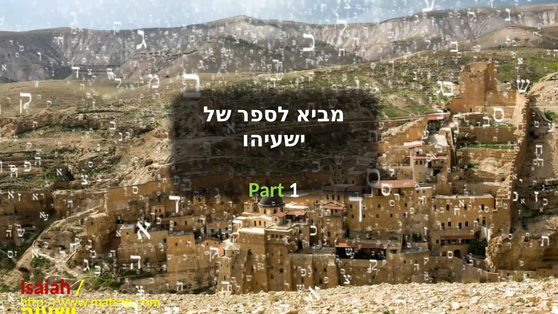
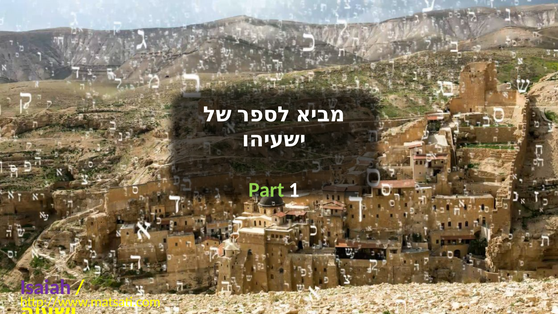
Isaiah colour: red -> purple (46, 287)
